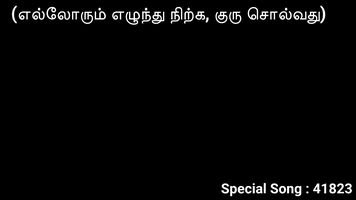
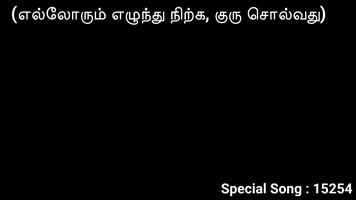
41823: 41823 -> 15254 (333, 189)
